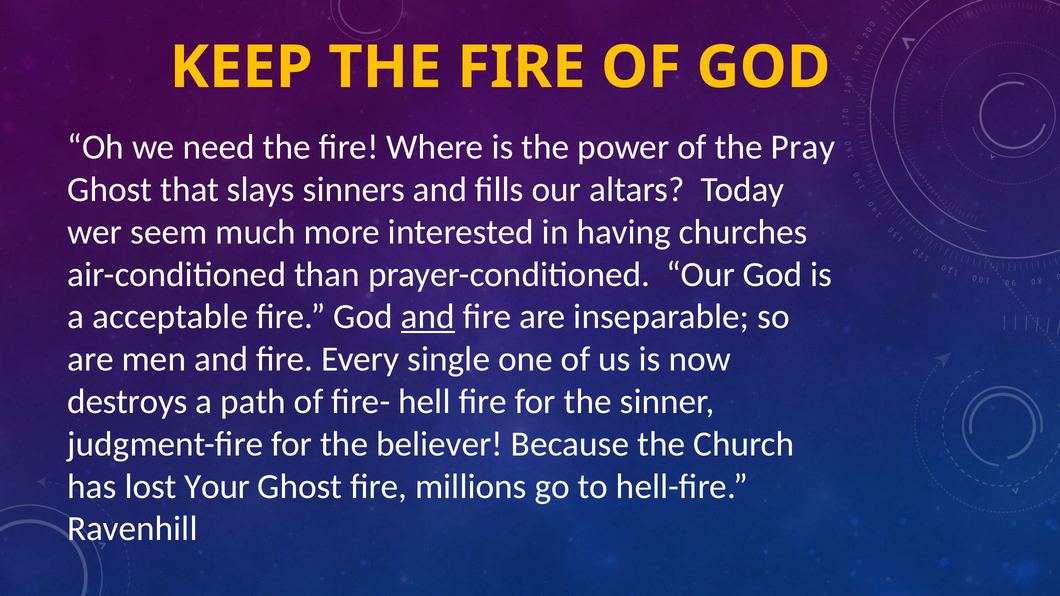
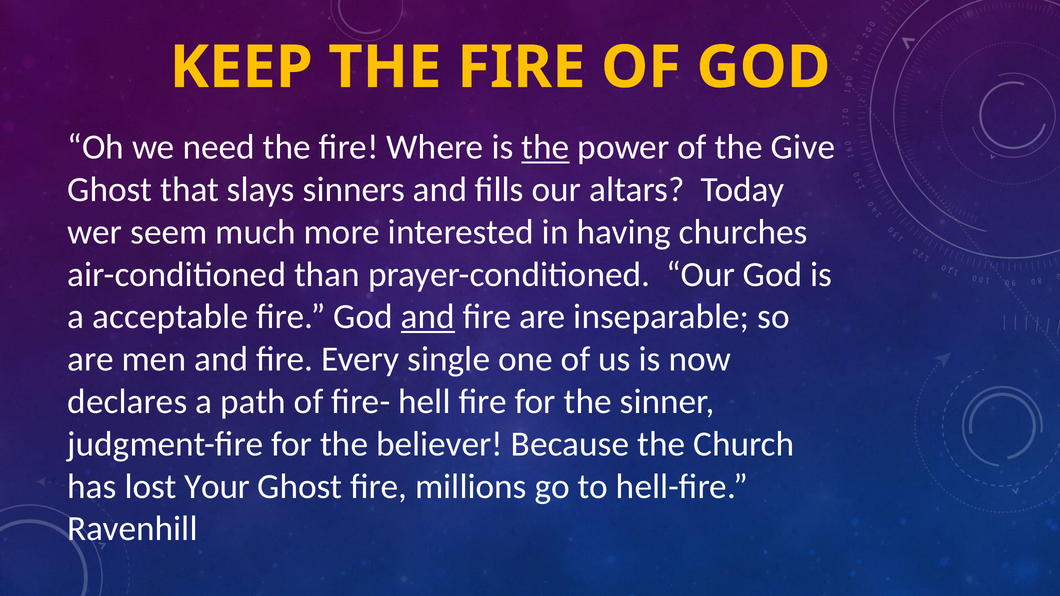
the underline: none -> present (545, 147)
Pray: Pray -> Give (803, 147)
destroys: destroys -> declares (127, 402)
